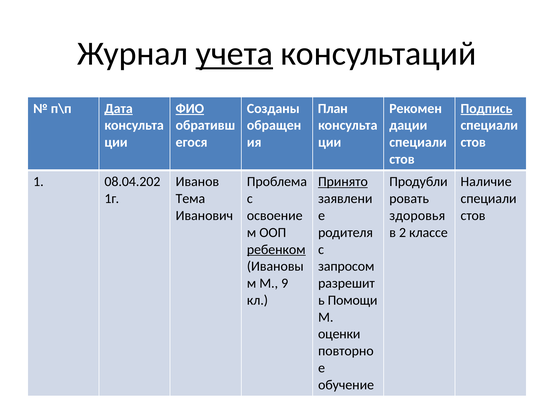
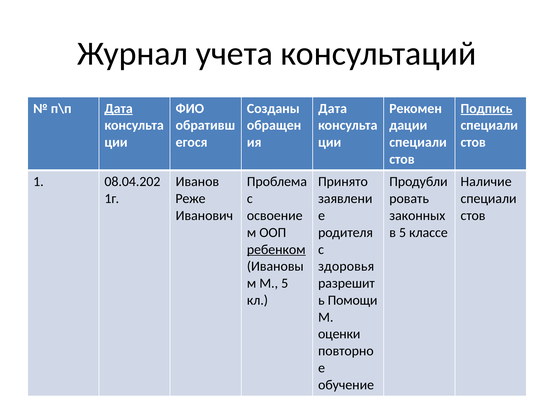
учета underline: present -> none (234, 54)
ФИО underline: present -> none (190, 108)
План: План -> Дата (333, 108)
Принято underline: present -> none (343, 182)
Тема: Тема -> Реже (190, 198)
здоровья: здоровья -> законных (417, 215)
в 2: 2 -> 5 (403, 232)
запросом: запросом -> здоровья (346, 266)
М 9: 9 -> 5 (285, 283)
